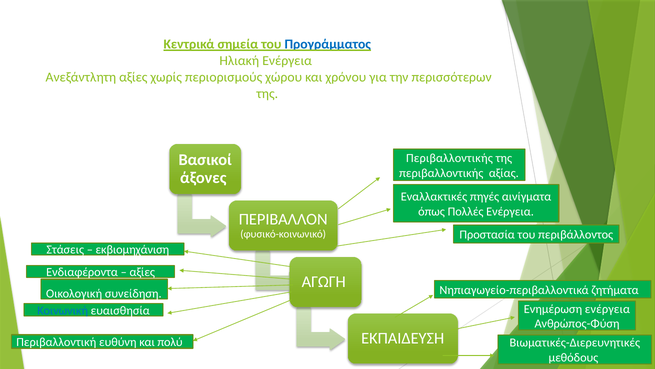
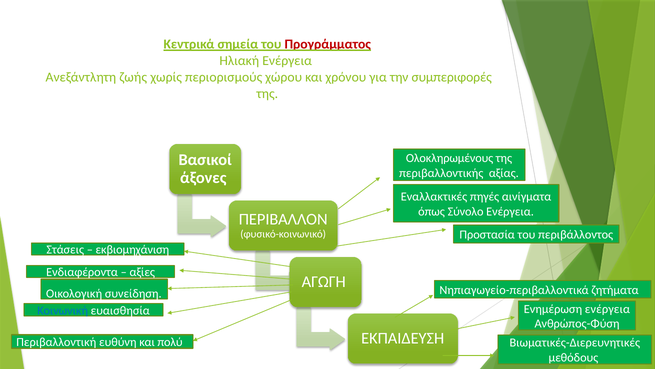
Προγράμματος colour: blue -> red (328, 44)
Ανεξάντλητη αξίες: αξίες -> ζωής (133, 77)
περισσότερων: περισσότερων -> συμπεριφορές (452, 77)
Περιβαλλοντικής: Περιβαλλοντικής -> Ολοκληρωμένους (450, 158)
Πολλές: Πολλές -> Σύνολο (466, 211)
